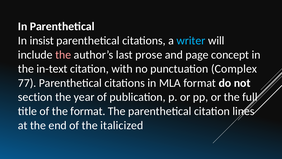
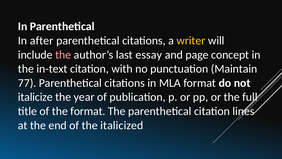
insist: insist -> after (42, 41)
writer colour: light blue -> yellow (191, 41)
prose: prose -> essay (149, 55)
Complex: Complex -> Maintain (234, 69)
section: section -> italicize (35, 97)
